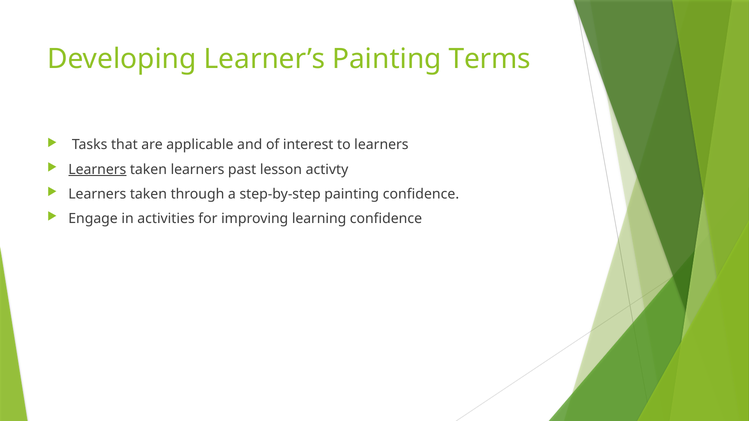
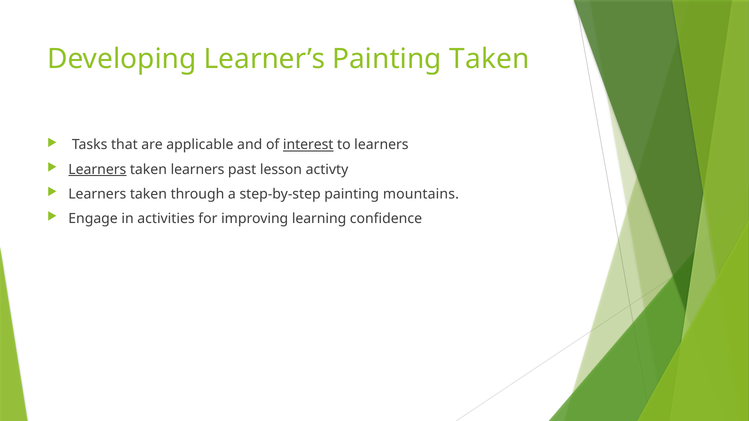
Painting Terms: Terms -> Taken (489, 59)
interest underline: none -> present (308, 145)
painting confidence: confidence -> mountains (421, 194)
